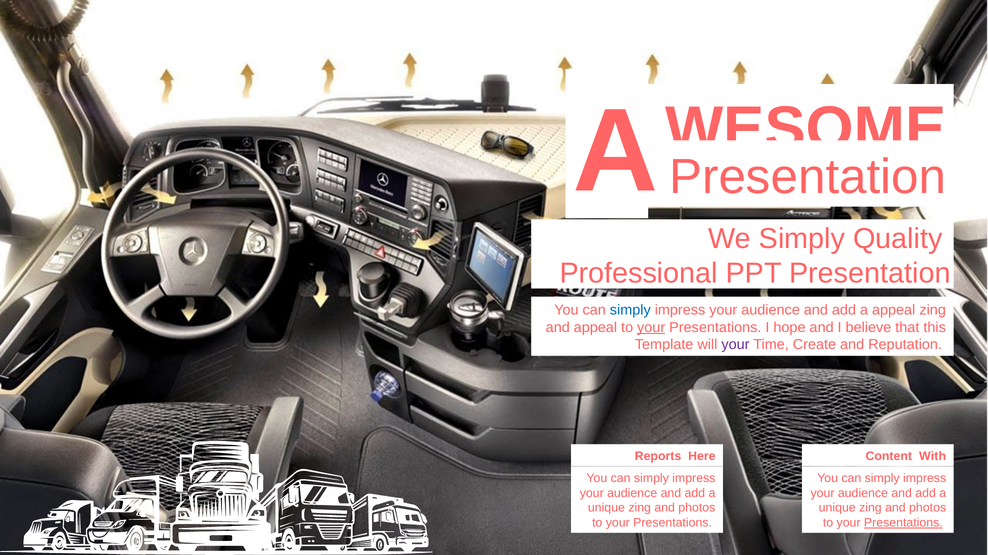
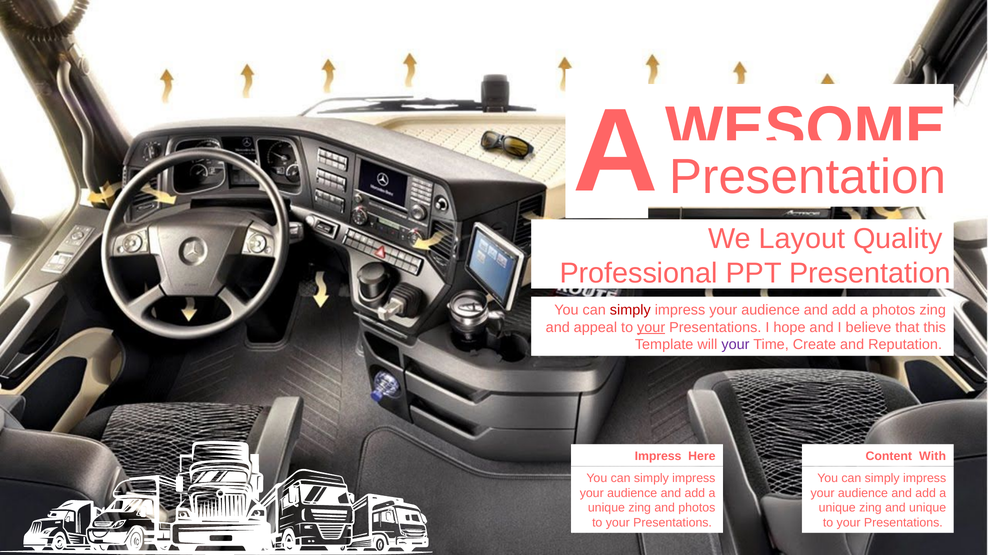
We Simply: Simply -> Layout (802, 239)
simply colour: blue -> red (630, 310)
a appeal: appeal -> photos (894, 310)
Reports: Reports -> Impress (658, 457)
photos: photos -> unique (928, 509)
Presentations underline: present -> none (903, 523)
